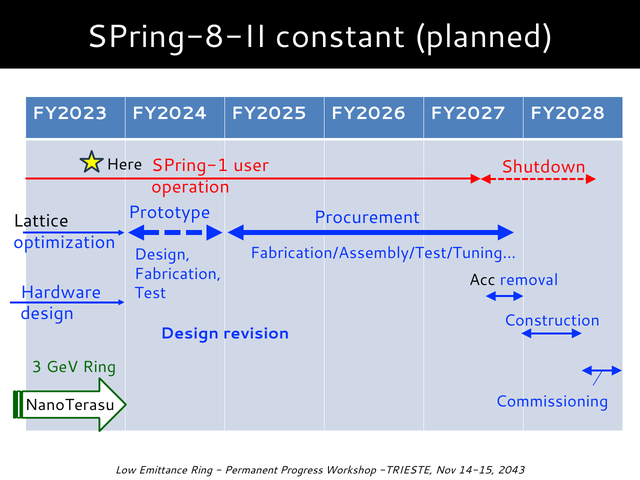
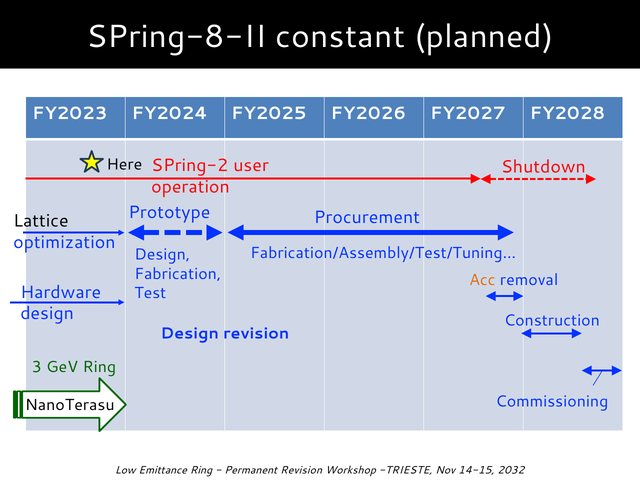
SPring-1: SPring-1 -> SPring-2 (190, 166)
Acc colour: black -> orange (482, 280)
Permanent Progress: Progress -> Revision (301, 470)
2043: 2043 -> 2032 (511, 470)
